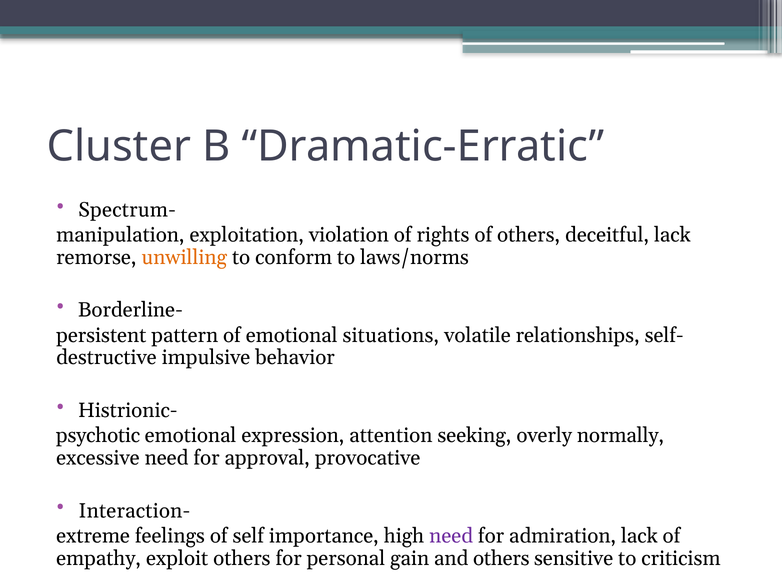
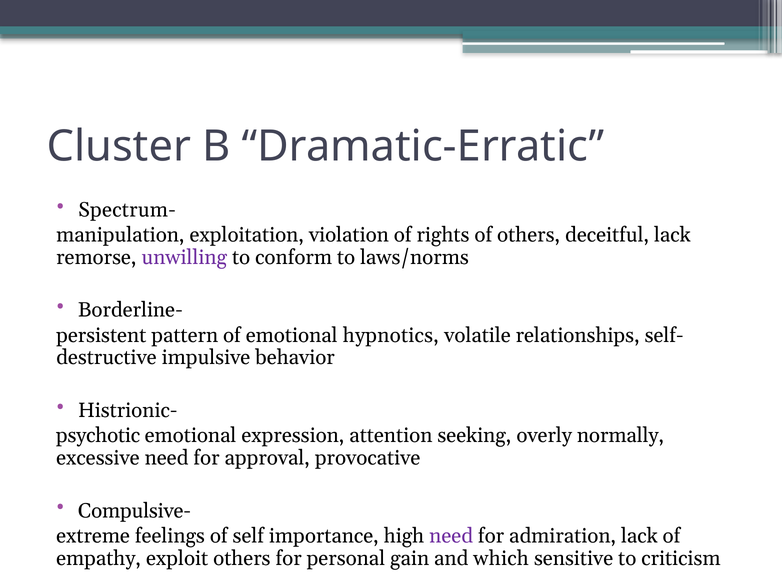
unwilling colour: orange -> purple (184, 258)
situations: situations -> hypnotics (391, 336)
Interaction-: Interaction- -> Compulsive- (135, 511)
and others: others -> which (501, 559)
